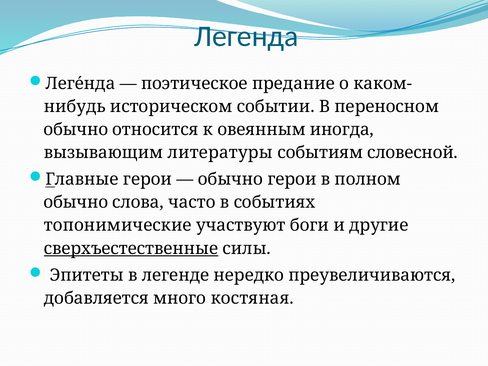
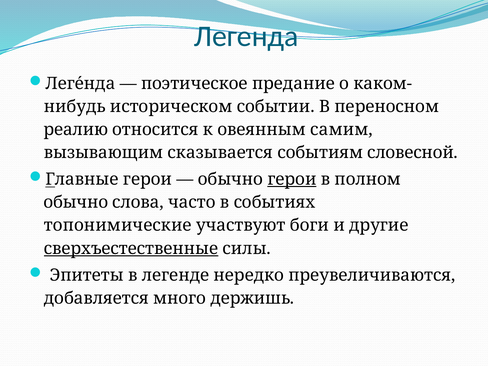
обычно: обычно -> реалию (76, 130)
иногда: иногда -> самим (342, 130)
литературы: литературы -> сказывается (220, 153)
герои underline: none -> present (292, 179)
костяная: костяная -> держишь (252, 298)
